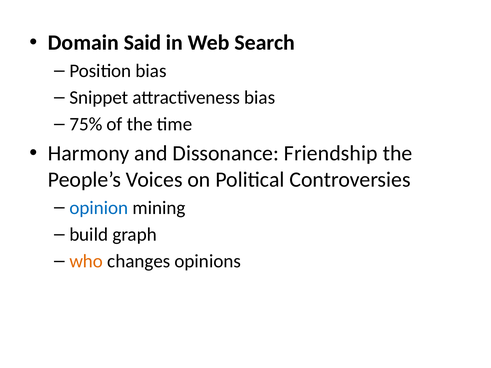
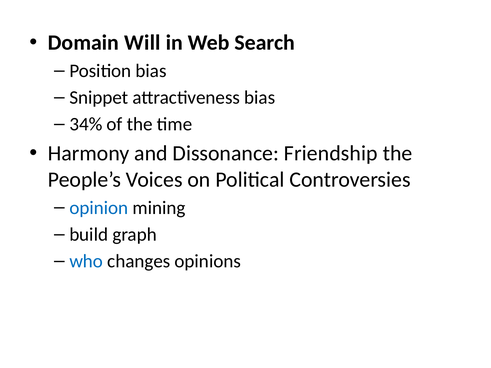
Said: Said -> Will (142, 43)
75%: 75% -> 34% (86, 124)
who colour: orange -> blue (86, 261)
